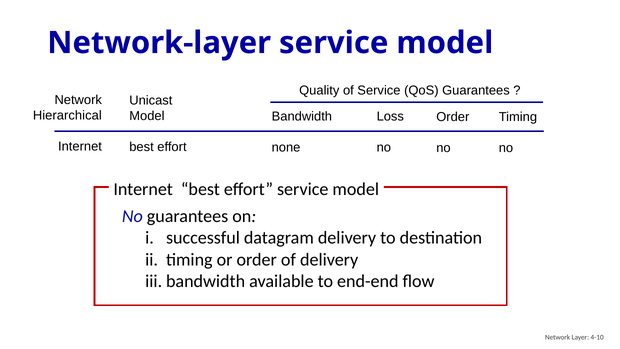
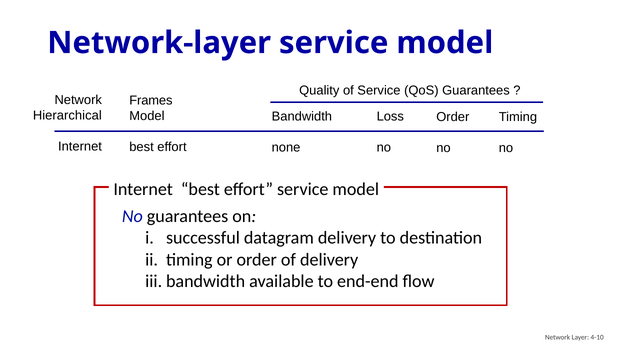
Unicast: Unicast -> Frames (151, 100)
